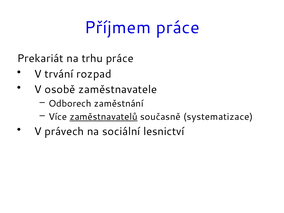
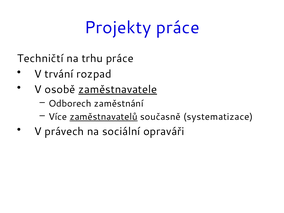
Příjmem: Příjmem -> Projekty (118, 27)
Prekariát: Prekariát -> Techničtí (40, 59)
zaměstnavatele underline: none -> present (118, 89)
lesnictví: lesnictví -> opraváři (164, 131)
